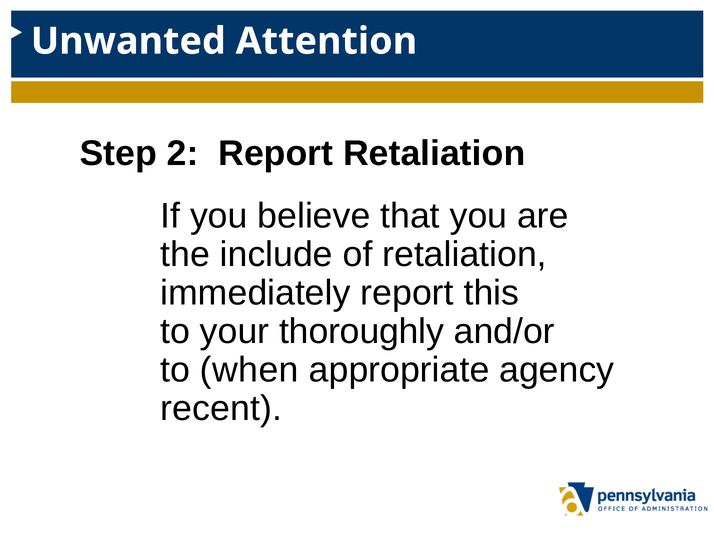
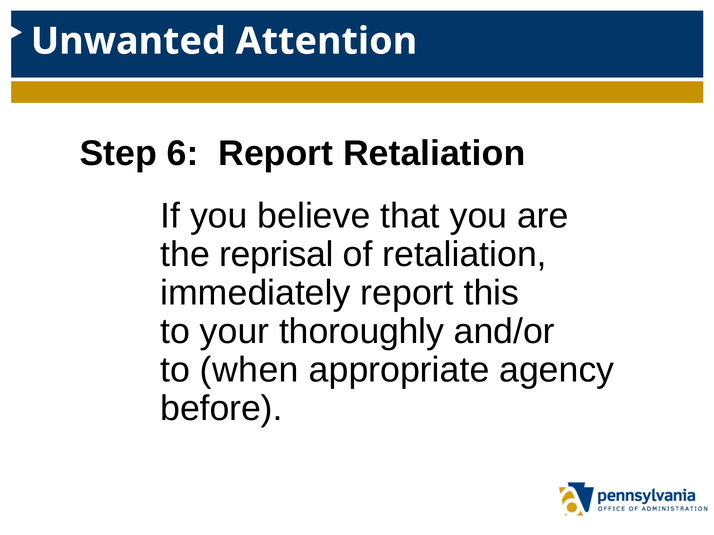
2: 2 -> 6 (183, 154)
include: include -> reprisal (276, 255)
recent: recent -> before (221, 409)
